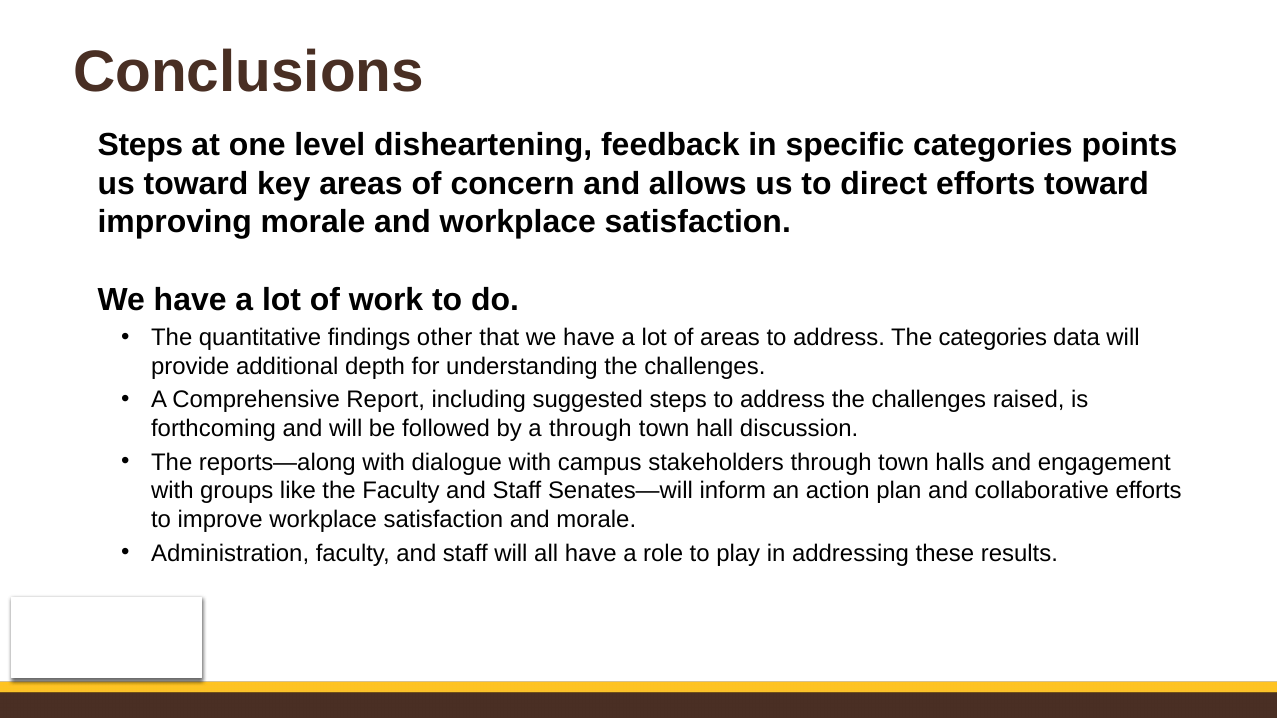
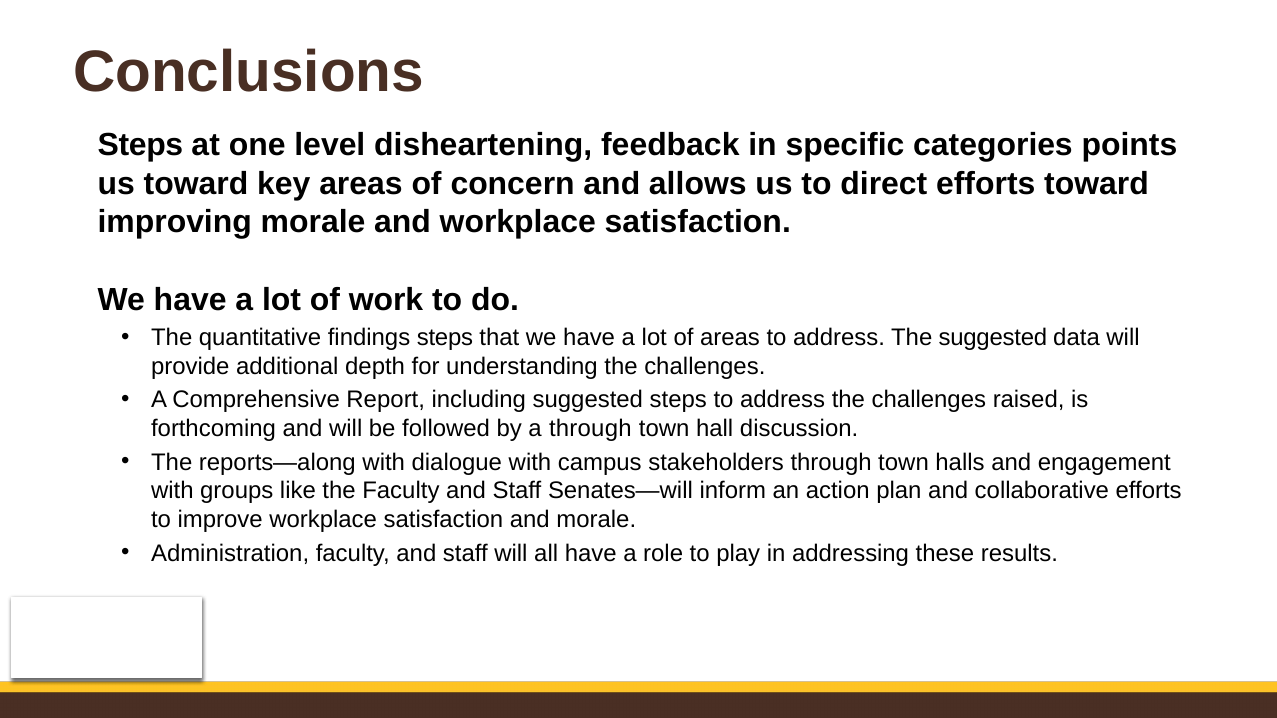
findings other: other -> steps (445, 338)
The categories: categories -> suggested (993, 338)
